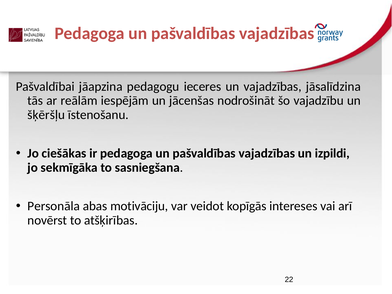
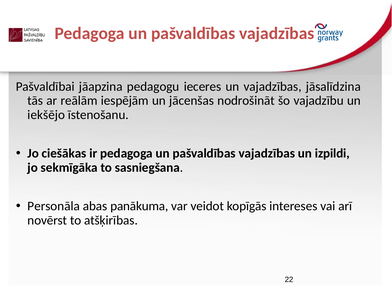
šķēršļu: šķēršļu -> iekšējo (46, 115)
motivāciju: motivāciju -> panākuma (139, 206)
